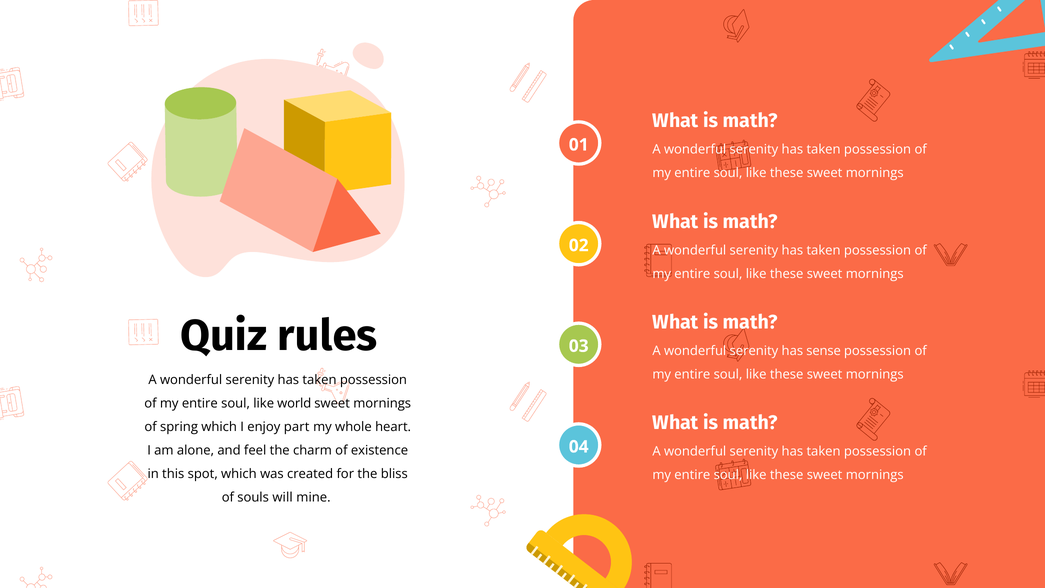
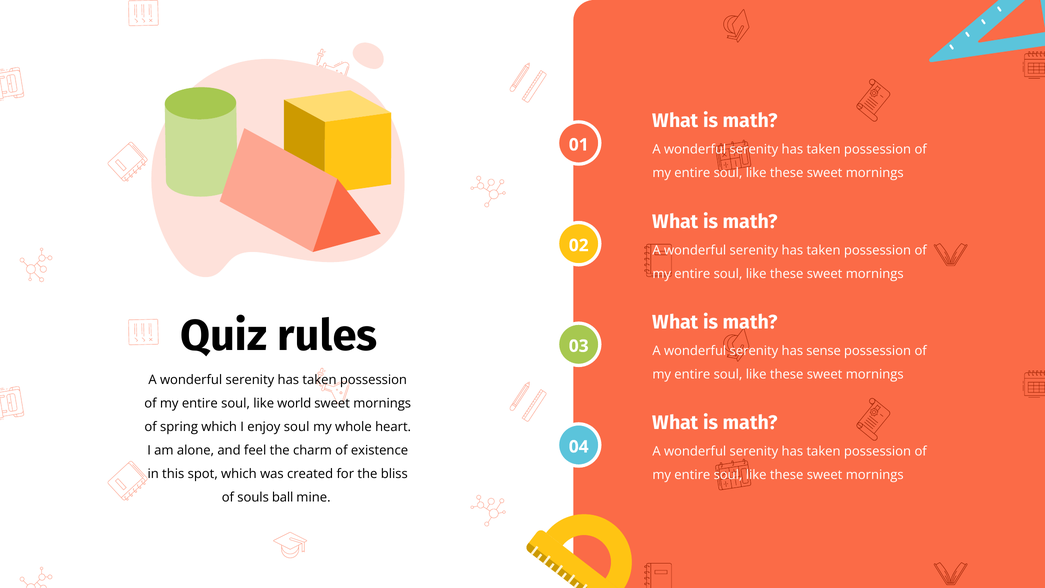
enjoy part: part -> soul (297, 427)
will: will -> ball (283, 497)
